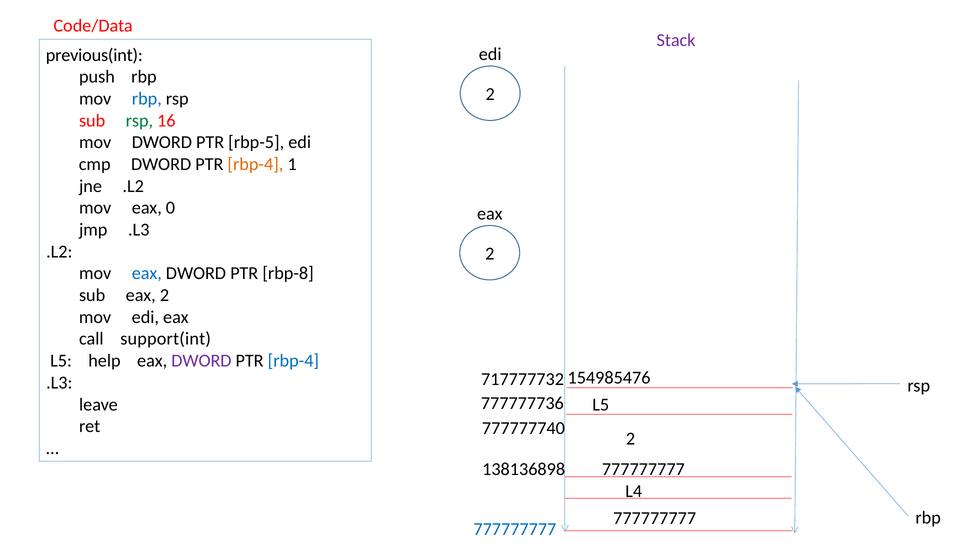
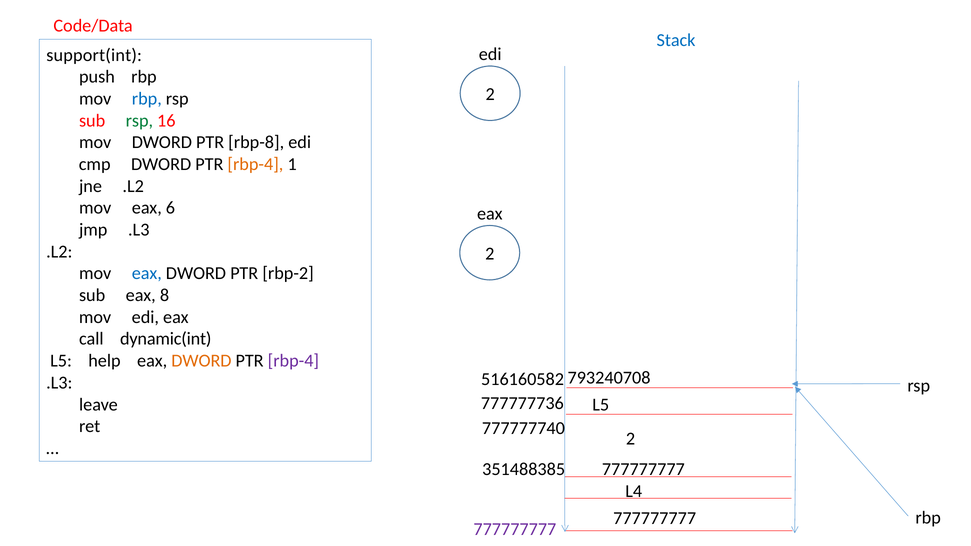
Stack colour: purple -> blue (676, 40)
previous(int: previous(int -> support(int (94, 55)
rbp-5: rbp-5 -> rbp-8 (256, 142)
0: 0 -> 6 (170, 208)
rbp-8: rbp-8 -> rbp-2 (288, 274)
eax 2: 2 -> 8 (164, 295)
support(int: support(int -> dynamic(int (166, 339)
DWORD colour: purple -> orange (201, 361)
rbp-4 colour: blue -> purple (293, 361)
154985476: 154985476 -> 793240708 (609, 378)
717777732: 717777732 -> 516160582 (523, 379)
138136898: 138136898 -> 351488385 (524, 469)
777777777 colour: blue -> purple (515, 529)
